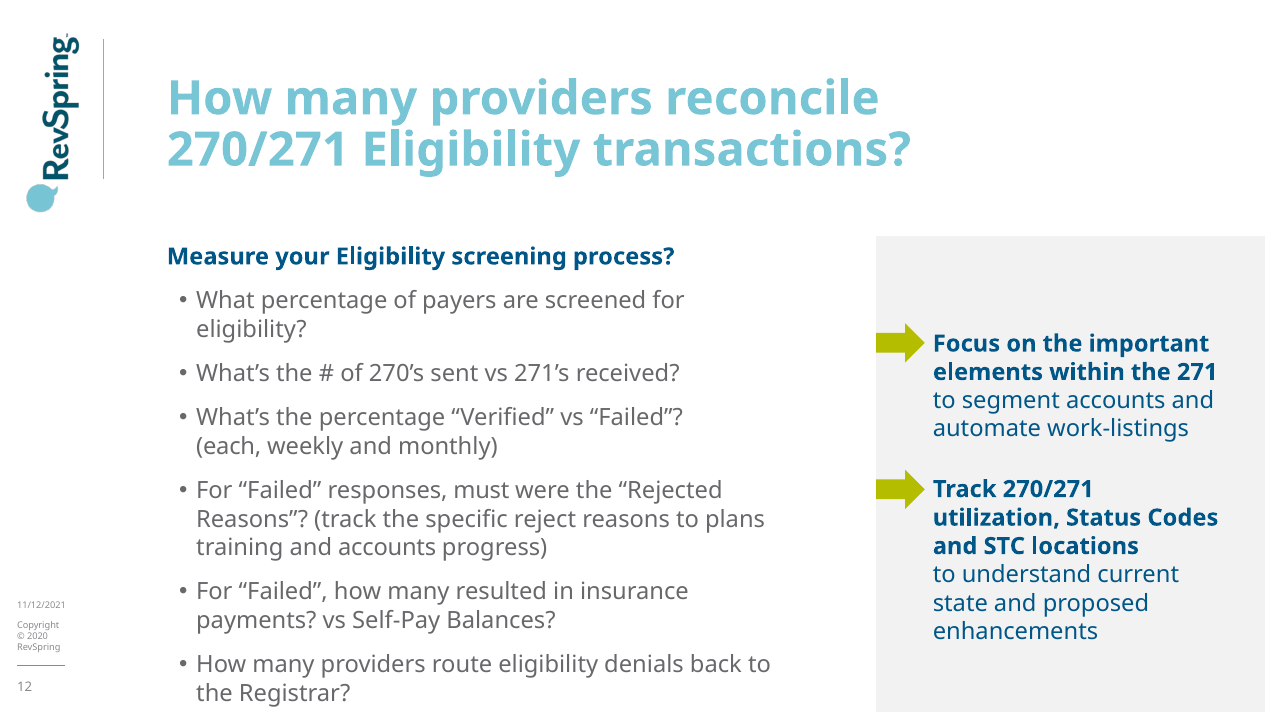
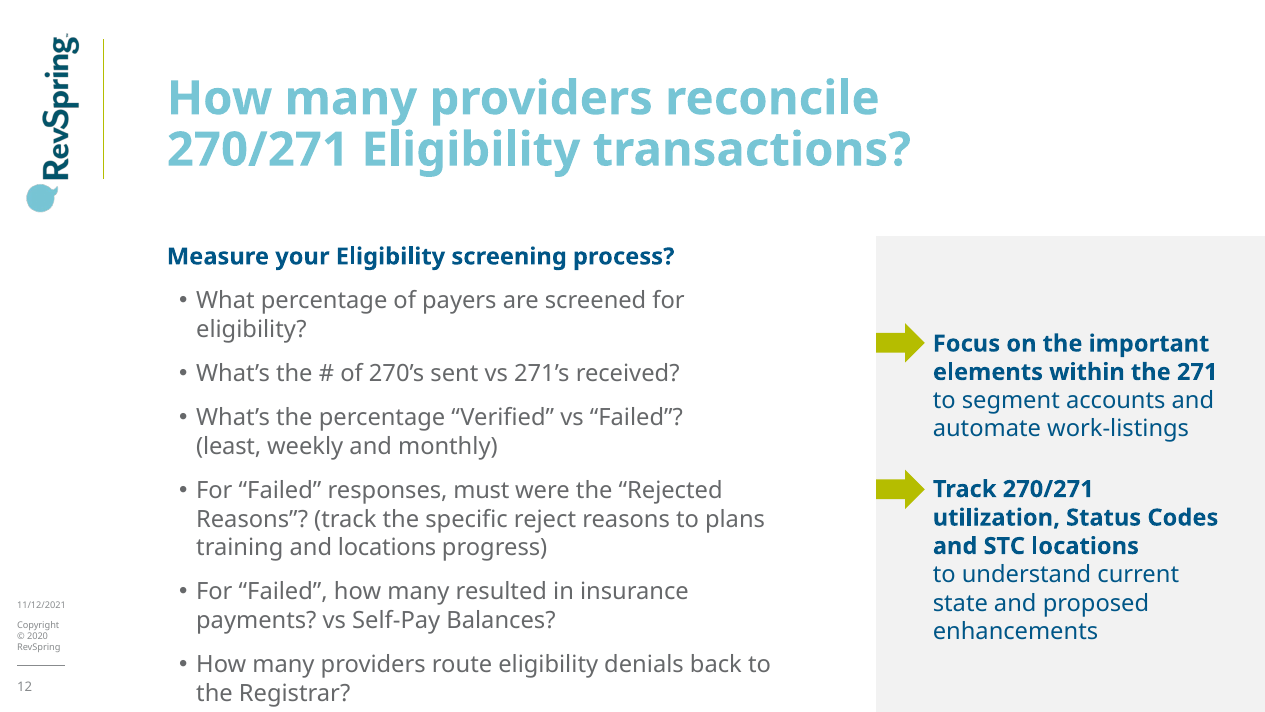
each: each -> least (229, 446)
and accounts: accounts -> locations (387, 547)
